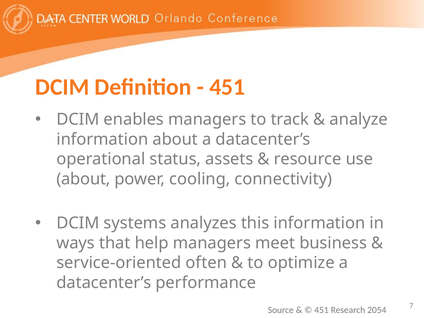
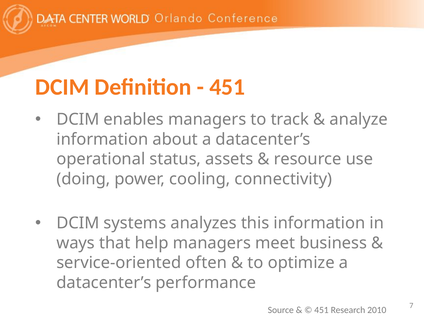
about: about -> doing (83, 179)
2054: 2054 -> 2010 (377, 310)
